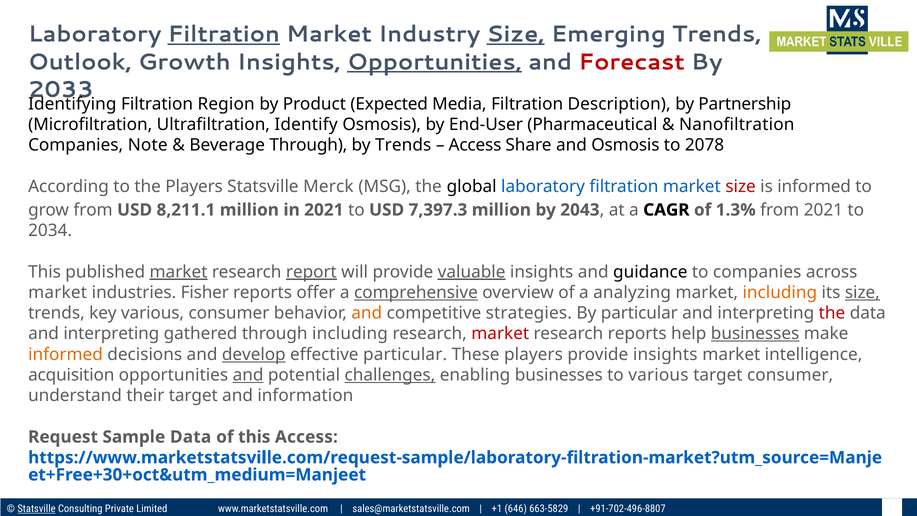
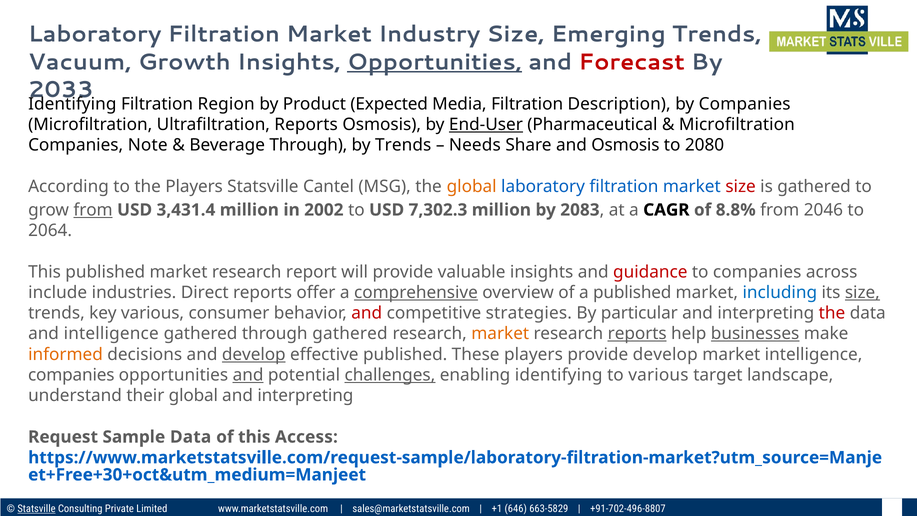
Filtration underline: present -> none (224, 34)
Size underline: present -> none (516, 34)
Outlook: Outlook -> Vacuum (80, 62)
by Partnership: Partnership -> Companies (745, 104)
Ultrafiltration Identify: Identify -> Reports (306, 125)
End-User underline: none -> present (486, 125)
Nanofiltration: Nanofiltration -> Microfiltration (737, 125)
Access: Access -> Needs (475, 145)
2078: 2078 -> 2080 (705, 145)
Merck: Merck -> Cantel (329, 186)
global colour: black -> orange (472, 186)
is informed: informed -> gathered (814, 186)
from underline: none -> present (93, 210)
8,211.1: 8,211.1 -> 3,431.4 (186, 210)
in 2021: 2021 -> 2002 (324, 210)
7,397.3: 7,397.3 -> 7,302.3 (438, 210)
2043: 2043 -> 2083 (580, 210)
1.3%: 1.3% -> 8.8% (736, 210)
from 2021: 2021 -> 2046 (823, 210)
2034: 2034 -> 2064 (50, 230)
market underline: present -> none (178, 272)
report underline: present -> none (311, 272)
valuable underline: present -> none (472, 272)
guidance colour: black -> red (650, 272)
market: market -> include (58, 292)
Fisher: Fisher -> Direct (205, 292)
a analyzing: analyzing -> published (632, 292)
including colour: orange -> blue (780, 292)
and colour: orange -> red (367, 313)
interpreting: interpreting -> intelligence (111, 334)
through including: including -> gathered (350, 334)
market colour: red -> orange (500, 334)
reports underline: none -> present (637, 334)
effective particular: particular -> published (405, 354)
provide insights: insights -> develop (665, 354)
acquisition: acquisition -> companies (71, 375)
enabling businesses: businesses -> identifying (559, 375)
target consumer: consumer -> landscape (790, 375)
their target: target -> global (193, 396)
information: information -> interpreting (305, 396)
